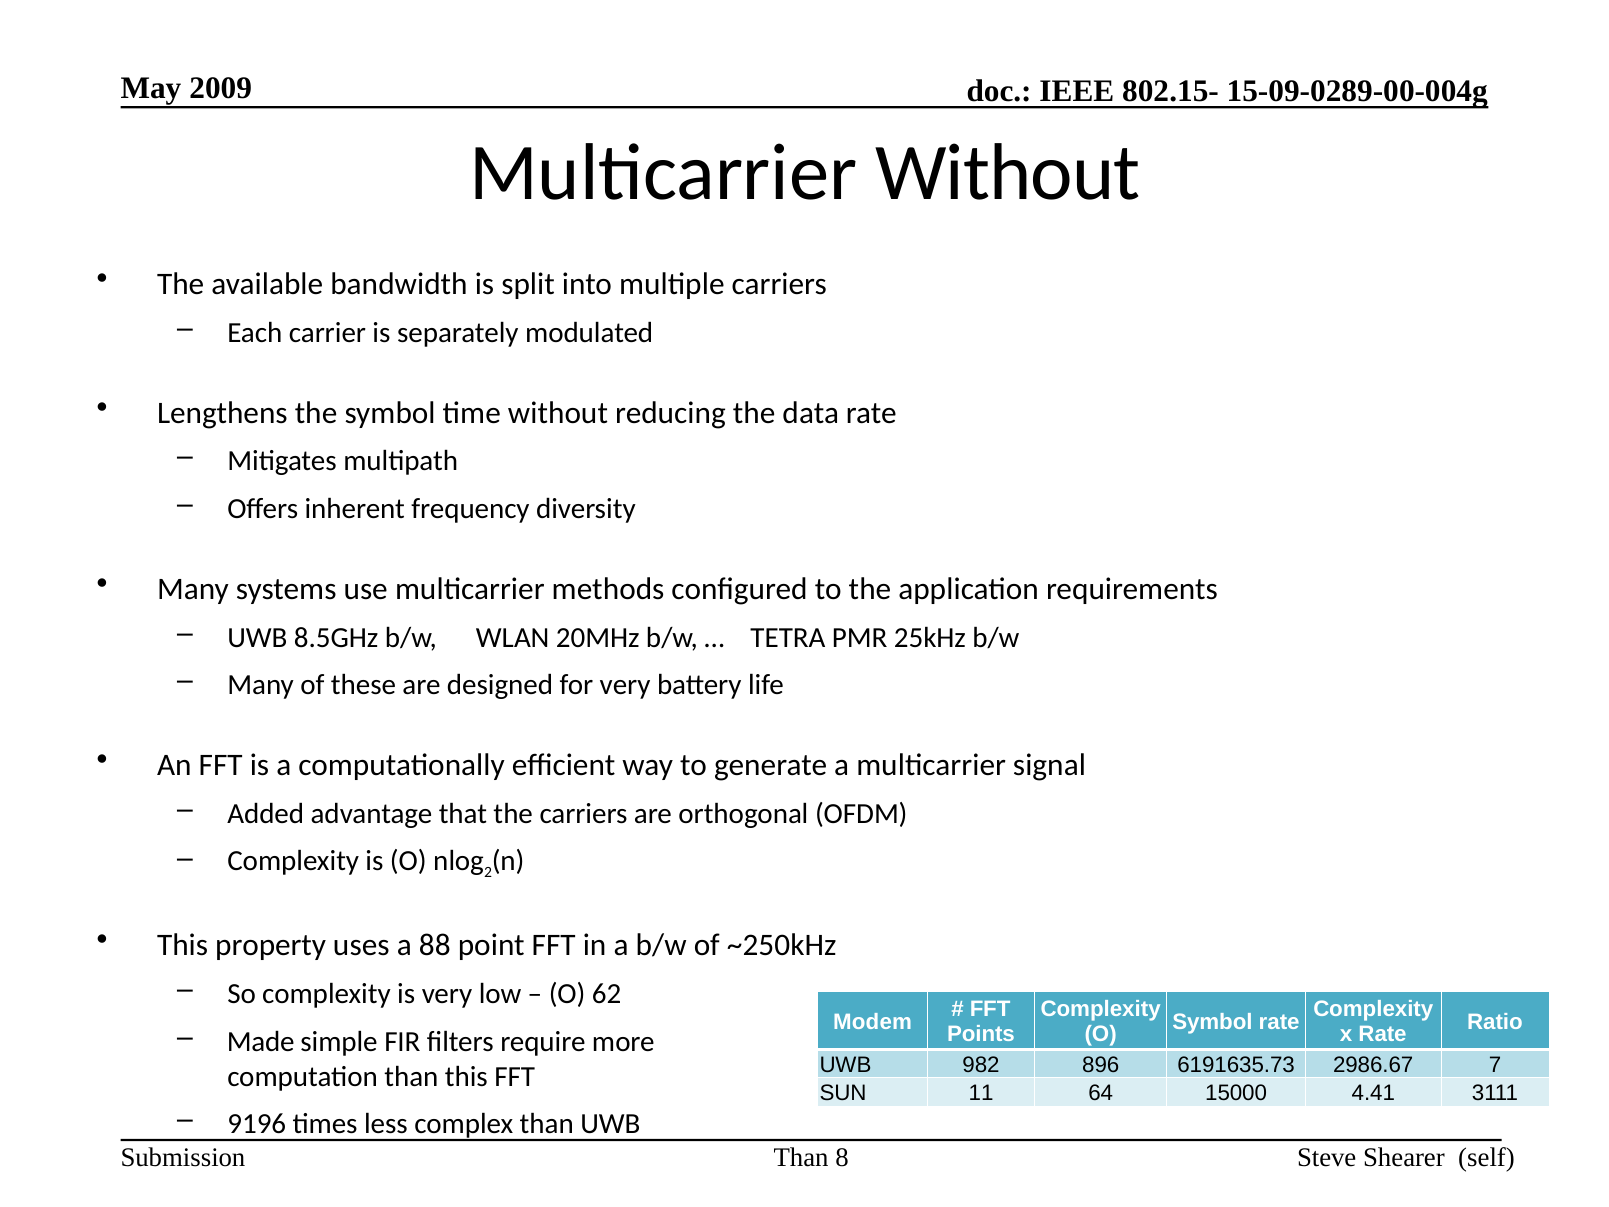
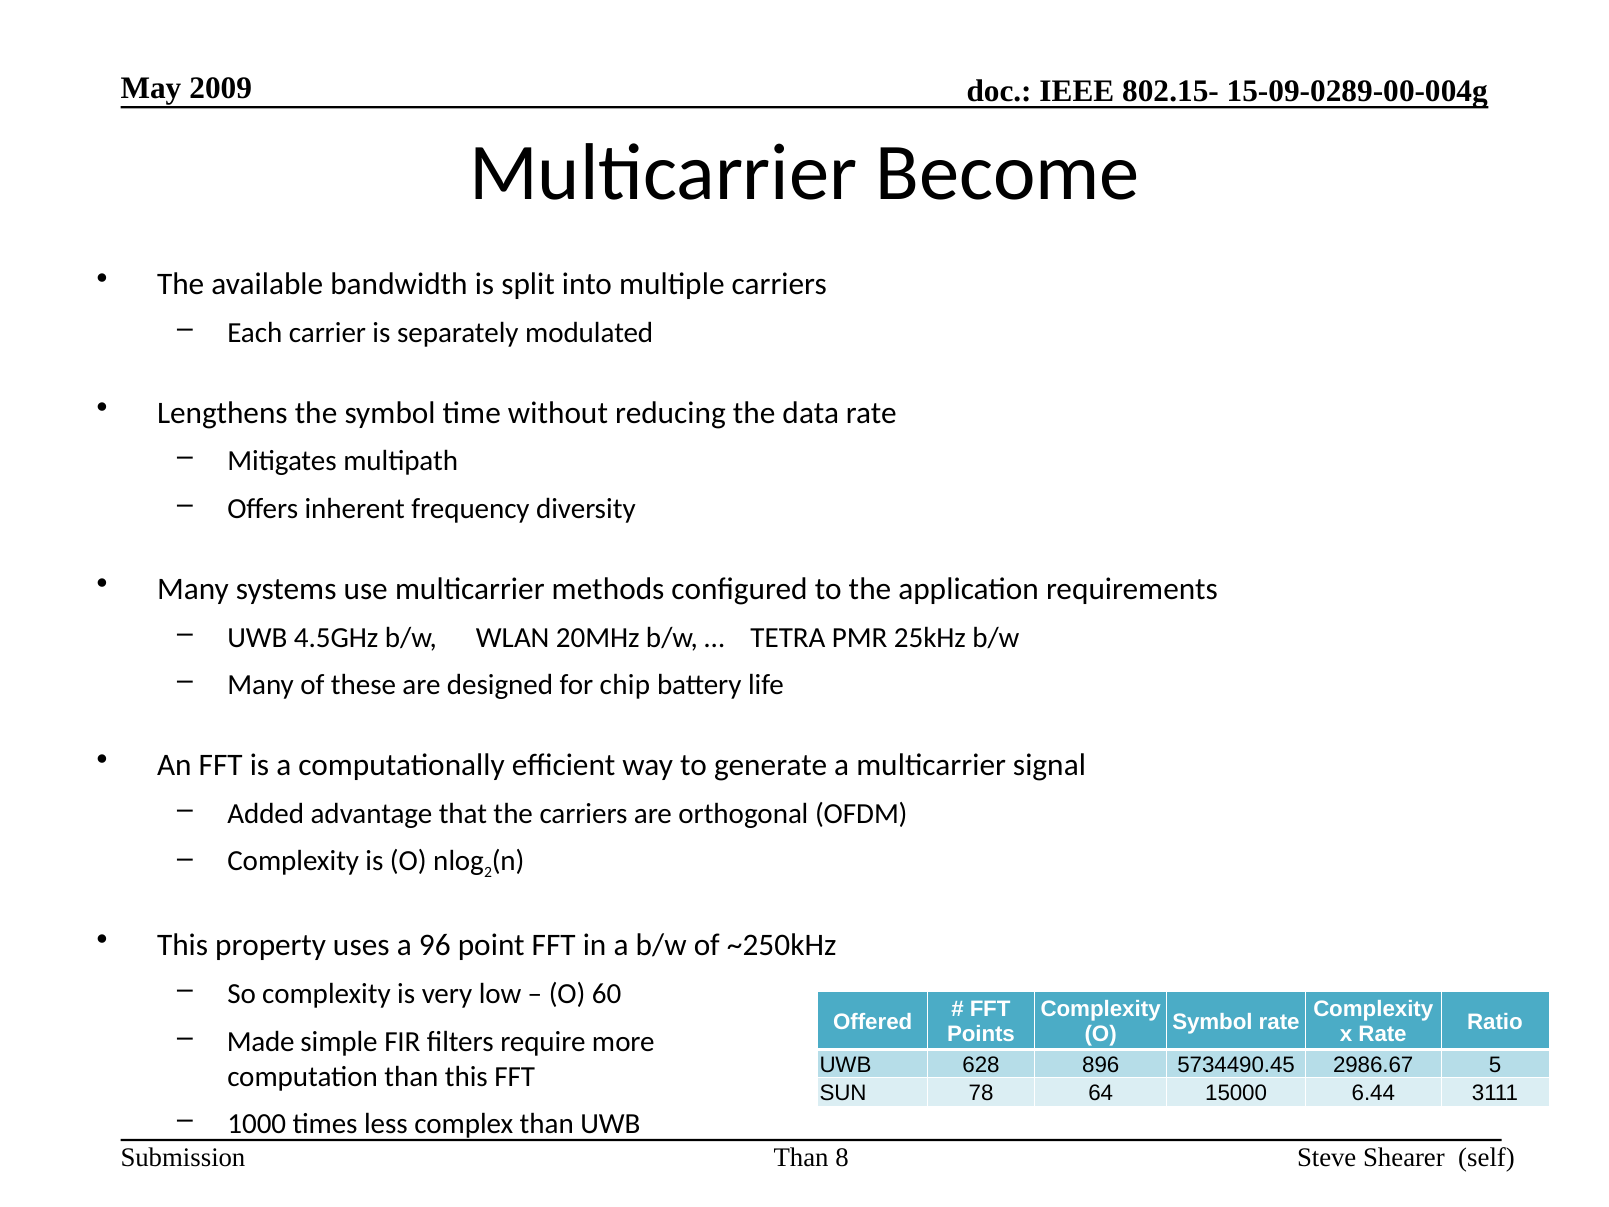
Multicarrier Without: Without -> Become (1008, 173)
8.5GHz: 8.5GHz -> 4.5GHz (336, 637)
for very: very -> chip (625, 685)
88: 88 -> 96 (435, 945)
62: 62 -> 60 (607, 994)
Modem: Modem -> Offered (873, 1022)
982: 982 -> 628 (981, 1064)
6191635.73: 6191635.73 -> 5734490.45 (1236, 1064)
7: 7 -> 5 (1495, 1064)
11: 11 -> 78 (981, 1093)
4.41: 4.41 -> 6.44 (1373, 1093)
9196: 9196 -> 1000 (257, 1124)
